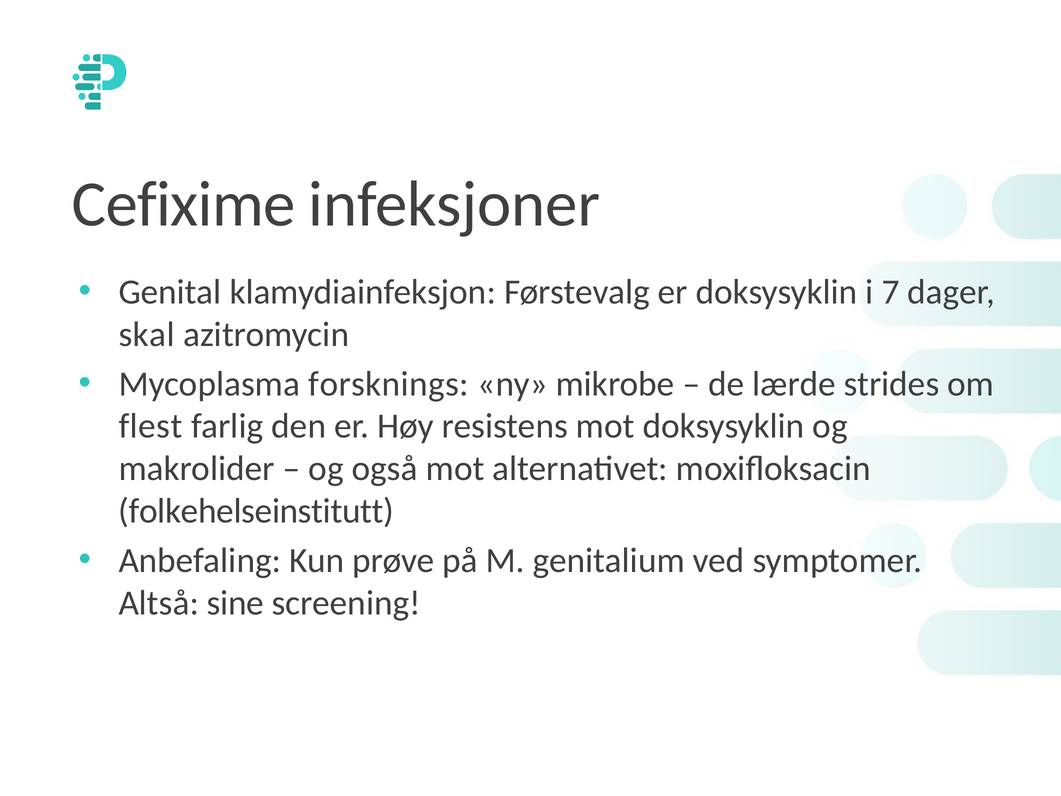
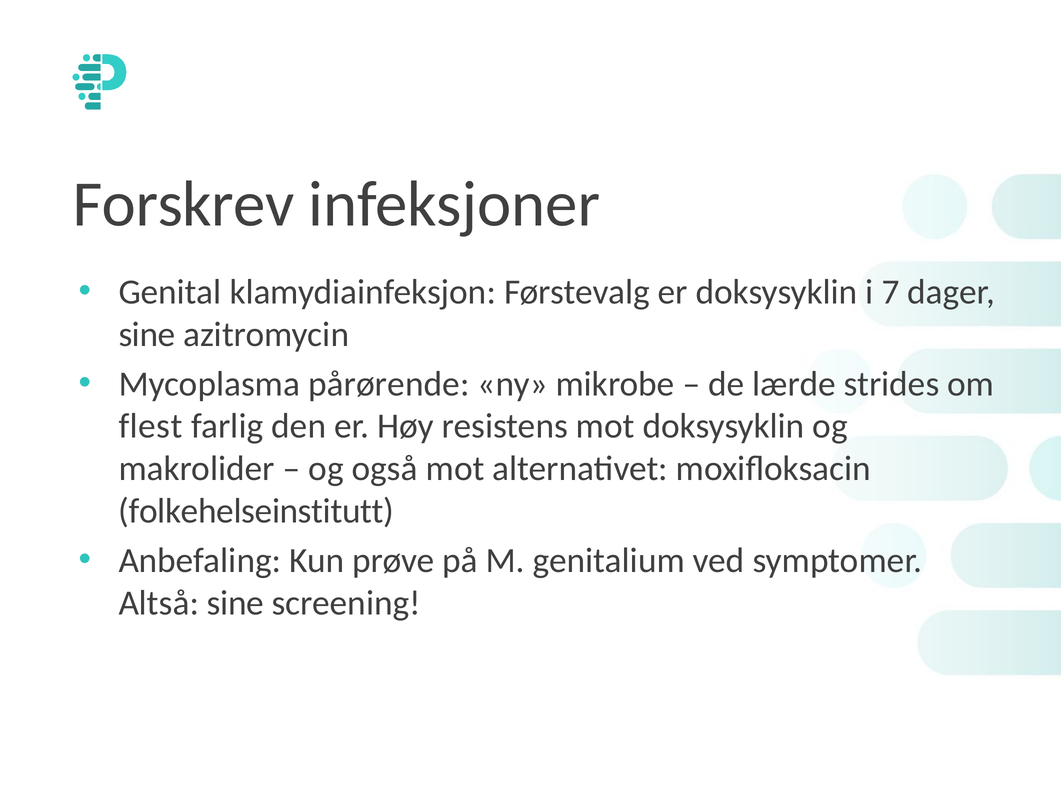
Cefixime: Cefixime -> Forskrev (183, 204)
skal: skal -> sine (147, 334)
forsknings: forsknings -> pårørende (389, 384)
